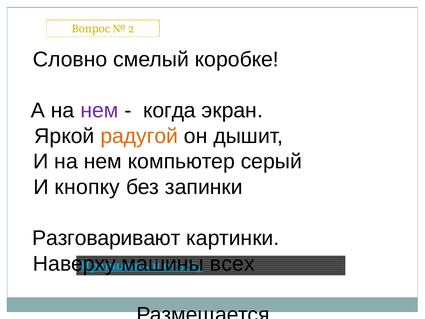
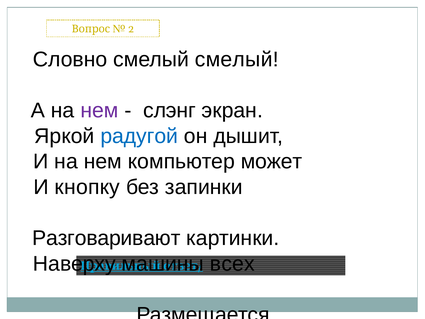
смелый коробке: коробке -> смелый (237, 59)
когда: когда -> слэнг (170, 110)
радугой colour: orange -> blue (139, 136)
серый: серый -> может (271, 161)
